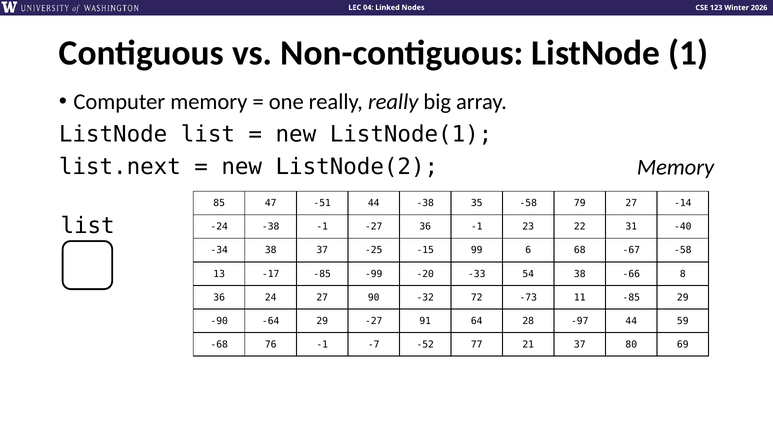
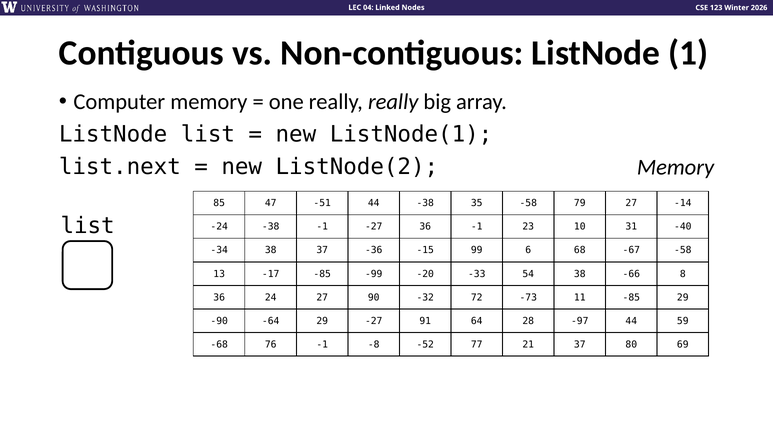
22: 22 -> 10 (580, 227)
-25: -25 -> -36 (374, 250)
-7: -7 -> -8 (374, 344)
